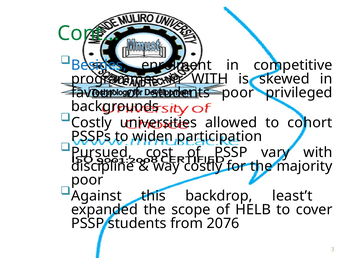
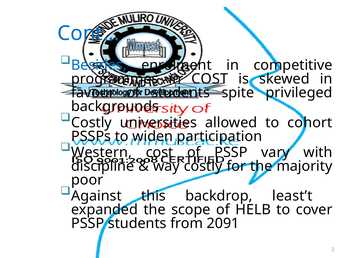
Cont colour: green -> blue (88, 33)
in WITH: WITH -> COST (210, 79)
students poor: poor -> spite (238, 93)
Pursued: Pursued -> Western (102, 152)
2076: 2076 -> 2091 (223, 223)
